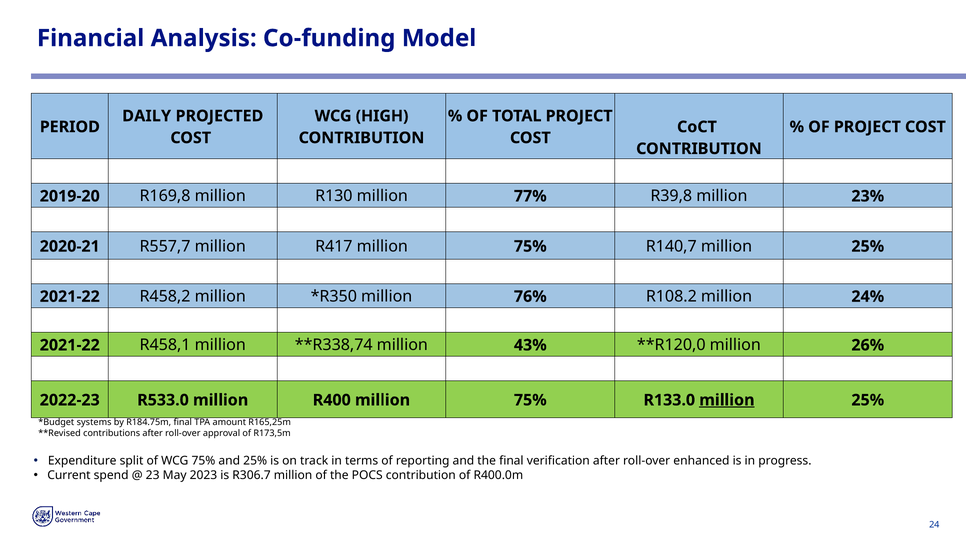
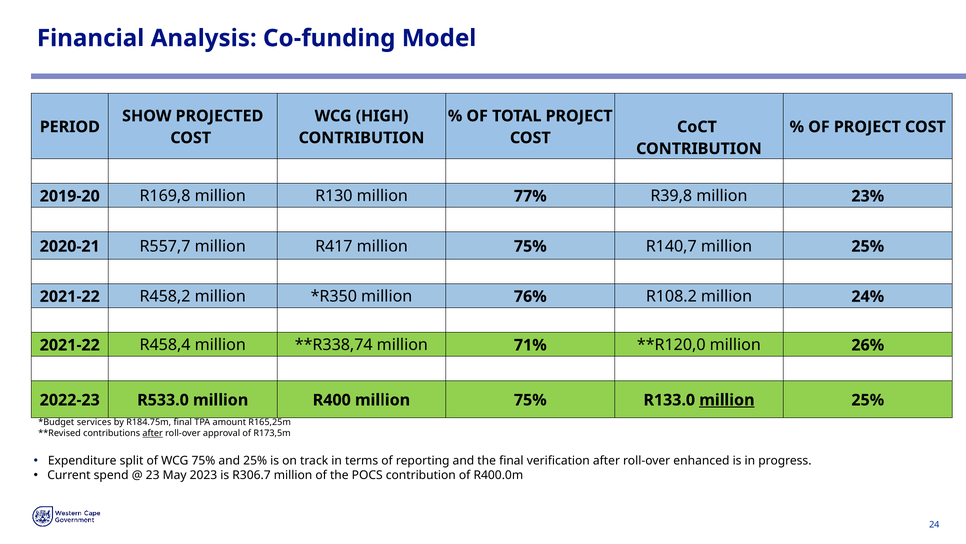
DAILY: DAILY -> SHOW (147, 116)
R458,1: R458,1 -> R458,4 (165, 345)
43%: 43% -> 71% (530, 345)
systems: systems -> services (94, 422)
after underline: none -> present (153, 433)
